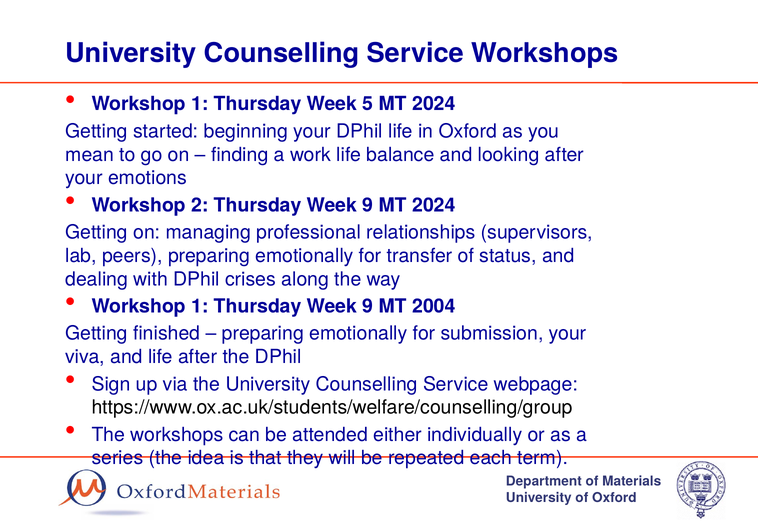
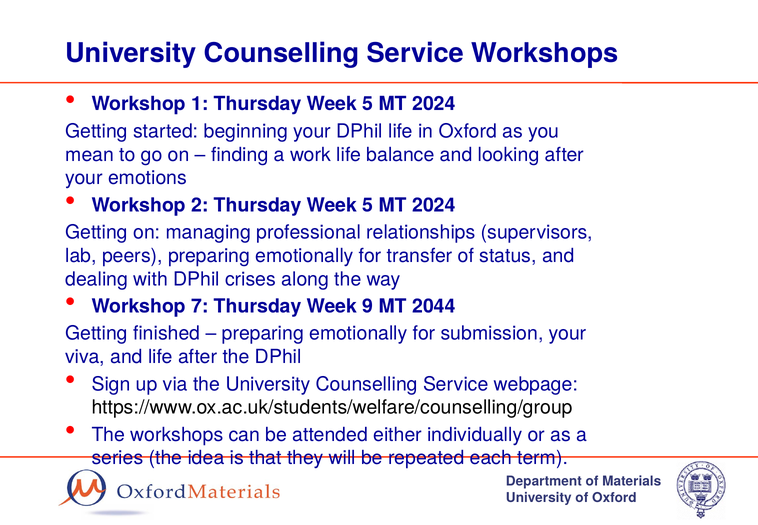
2 Thursday Week 9: 9 -> 5 (368, 205)
1: 1 -> 7 (200, 306)
2004: 2004 -> 2044 (434, 306)
